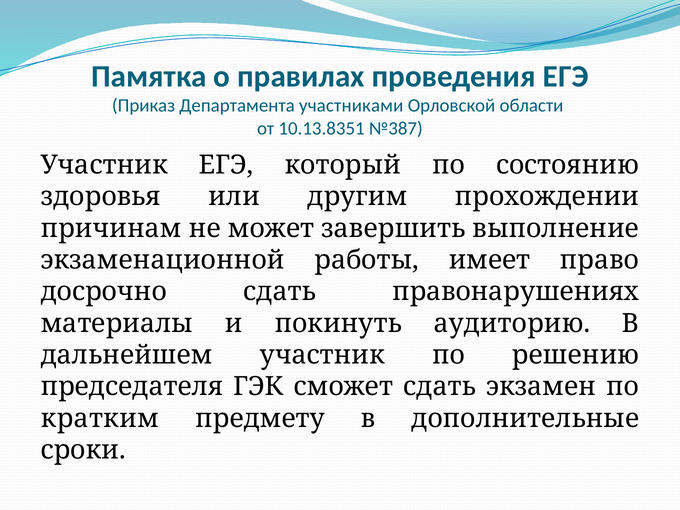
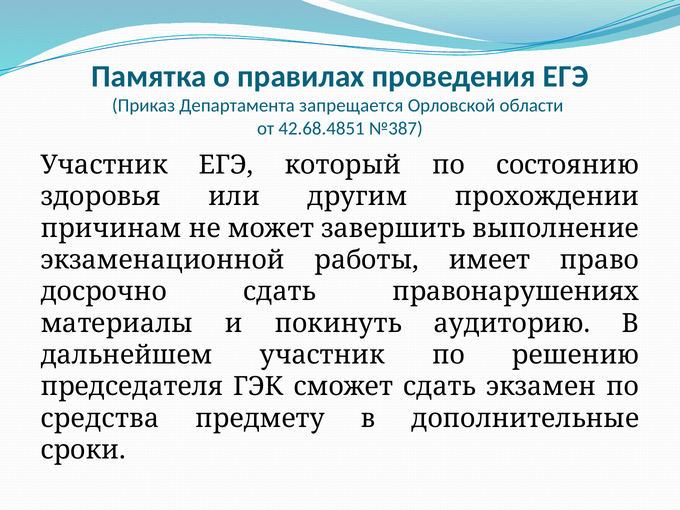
участниками: участниками -> запрещается (351, 106)
10.13.8351: 10.13.8351 -> 42.68.4851 (322, 128)
кратким: кратким -> средства (100, 418)
